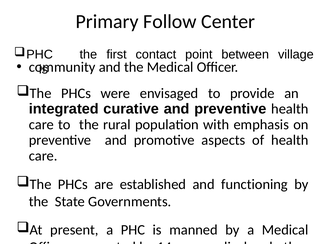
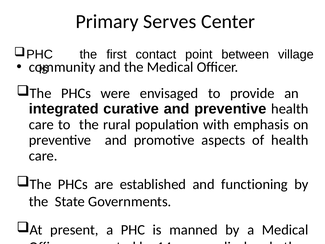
Follow: Follow -> Serves (170, 22)
